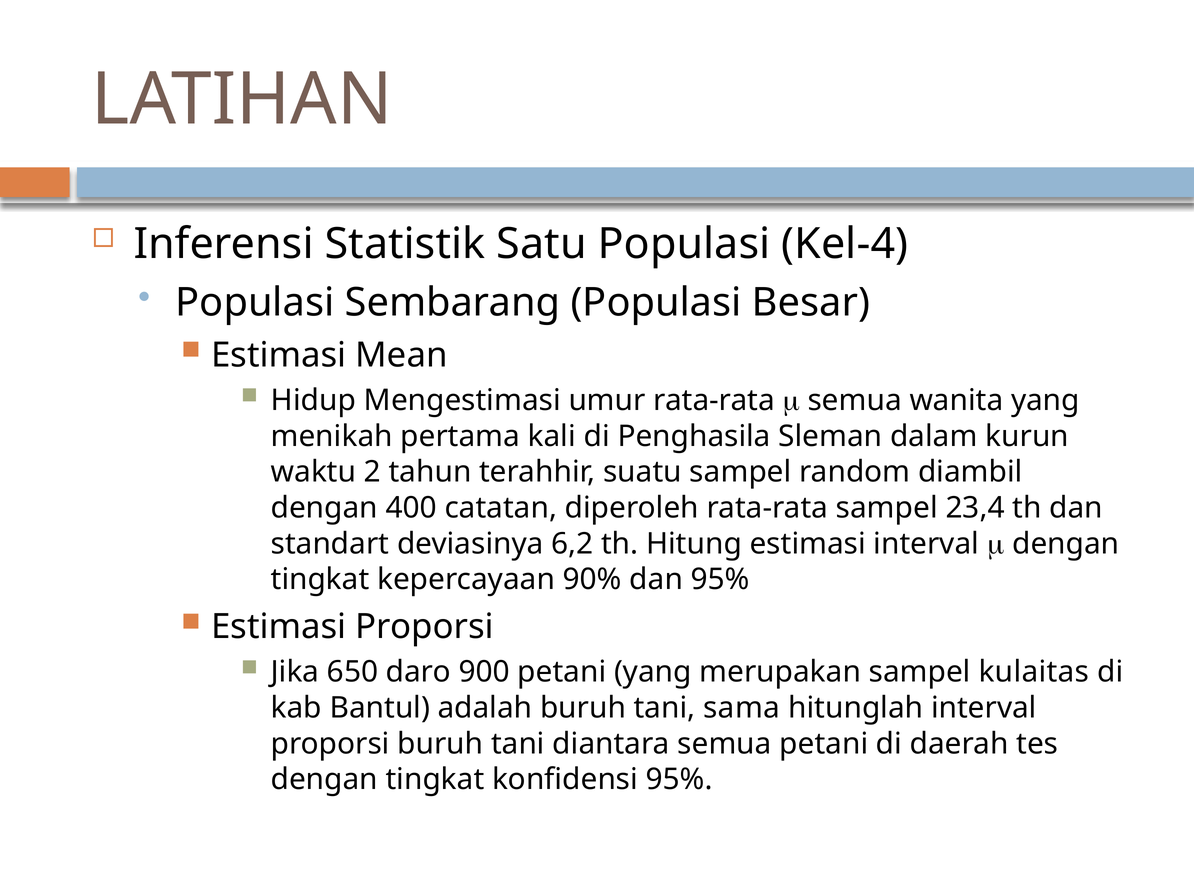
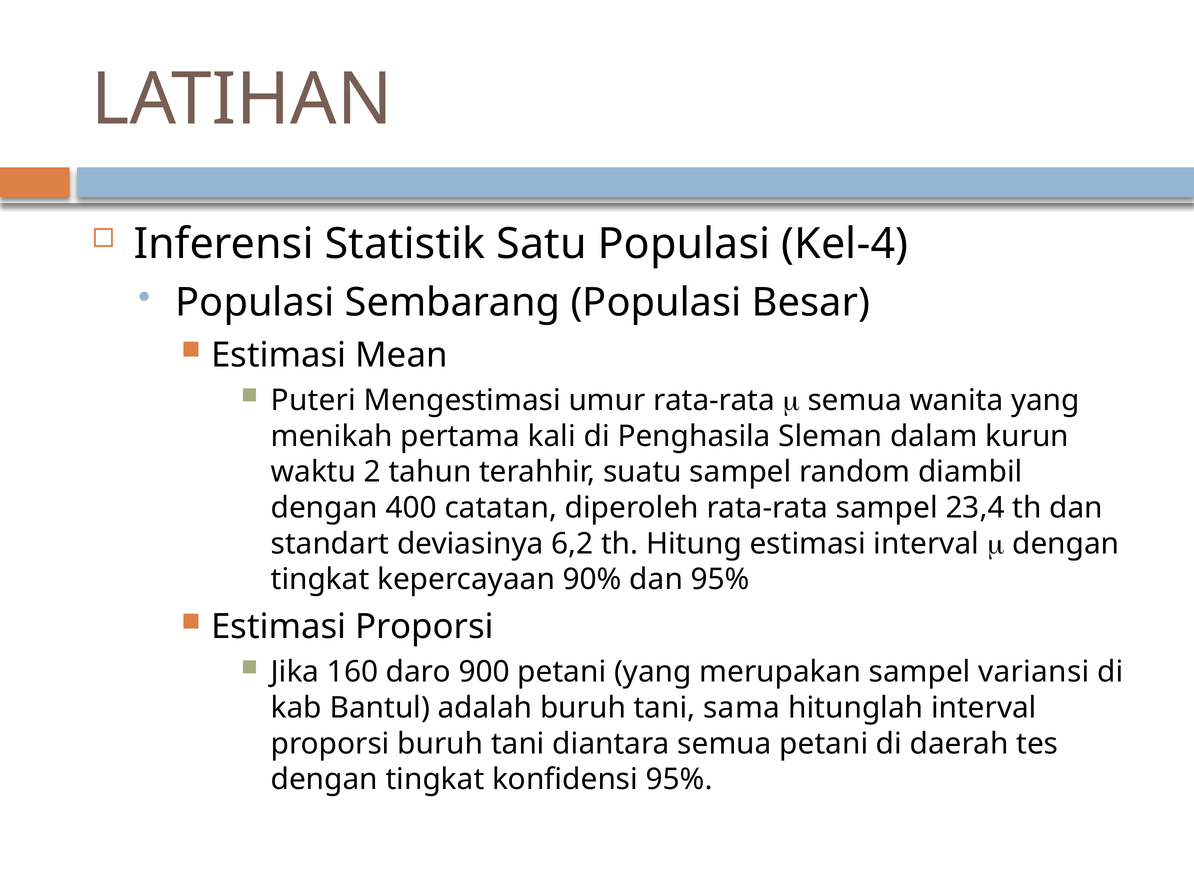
Hidup: Hidup -> Puteri (313, 400)
650: 650 -> 160 (353, 672)
kulaitas: kulaitas -> variansi (1034, 672)
